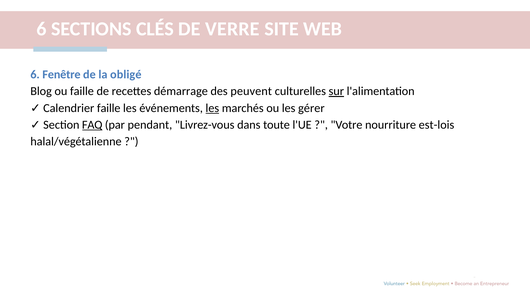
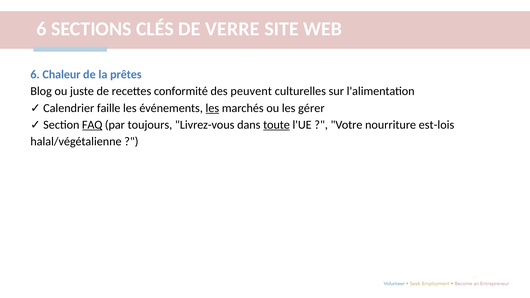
Fenêtre: Fenêtre -> Chaleur (62, 75)
obligé: obligé -> prêtes (126, 75)
ou faille: faille -> juste (82, 91)
démarrage: démarrage -> conformité (181, 91)
sur underline: present -> none (336, 91)
pendant: pendant -> toujours (150, 125)
toute underline: none -> present (277, 125)
